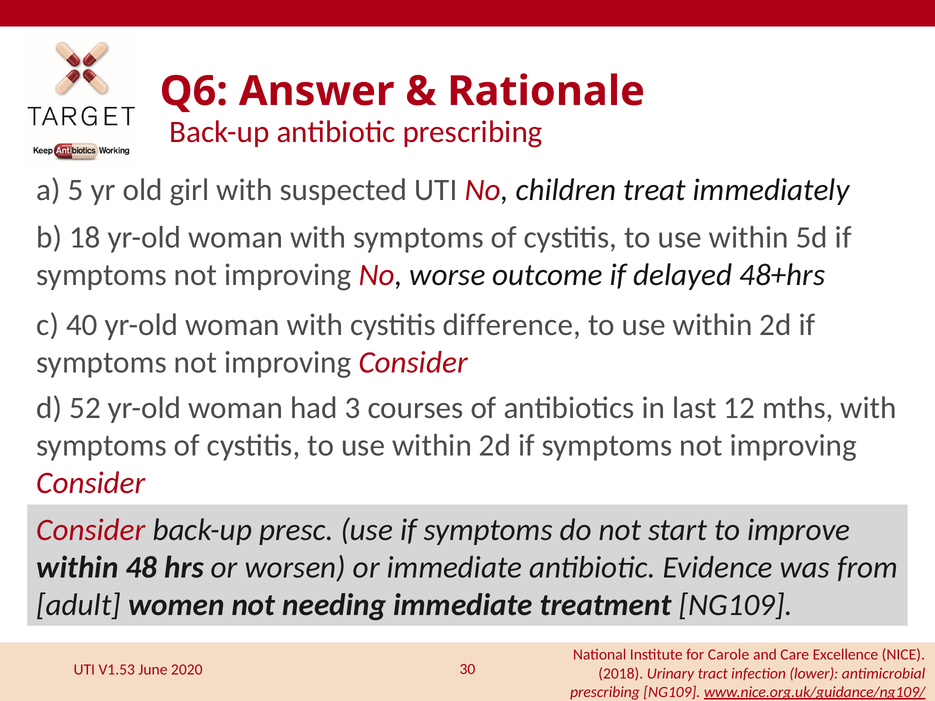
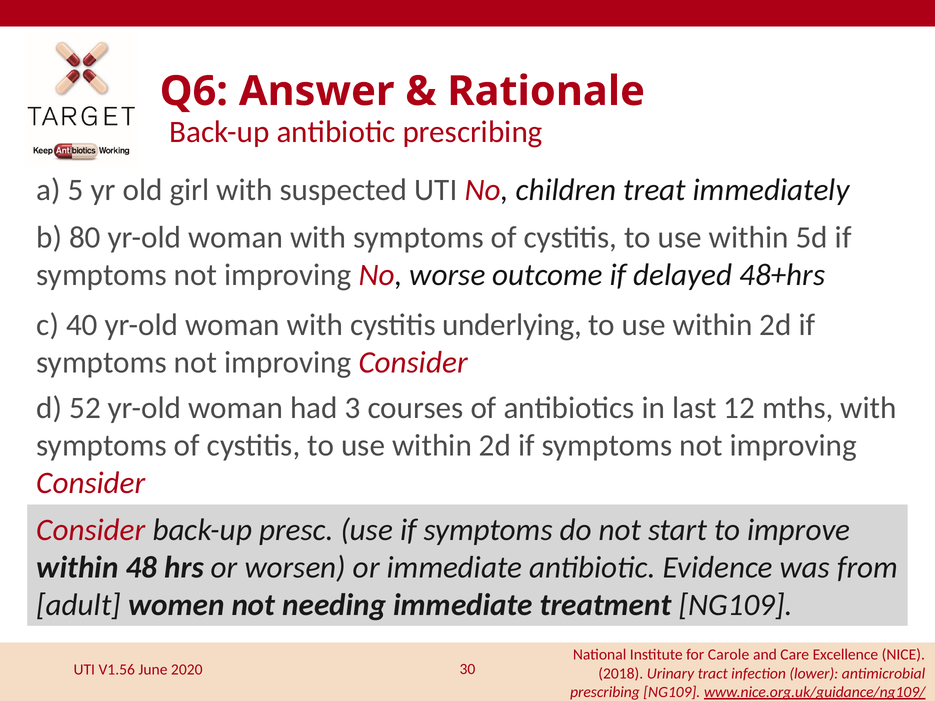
18: 18 -> 80 (85, 238)
difference: difference -> underlying (512, 325)
V1.53: V1.53 -> V1.56 (117, 670)
